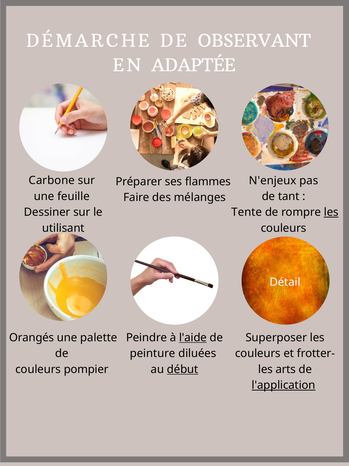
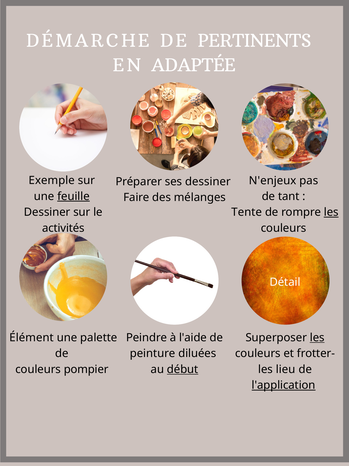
OBSERVANT: OBSERVANT -> PERTINENTS (255, 41)
Carbone: Carbone -> Exemple (52, 180)
ses flammes: flammes -> dessiner (208, 181)
feuille underline: none -> present (73, 196)
utilisant: utilisant -> activités (63, 228)
Orangés: Orangés -> Élément (32, 337)
l'aide underline: present -> none (193, 337)
les underline: none -> present (317, 337)
arts: arts -> lieu (286, 369)
